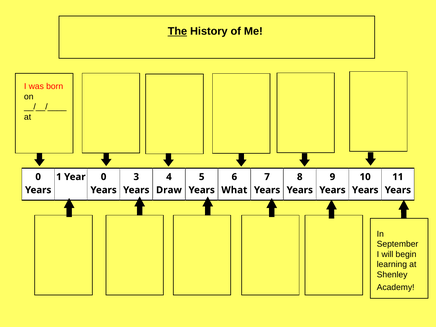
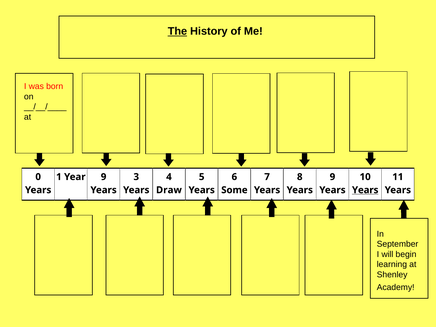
Year 0: 0 -> 9 (104, 177)
What: What -> Some (234, 190)
Years underline: none -> present (365, 190)
